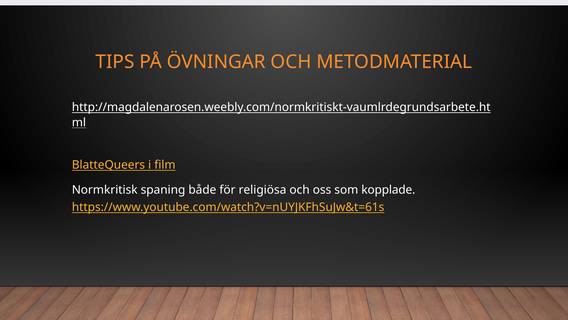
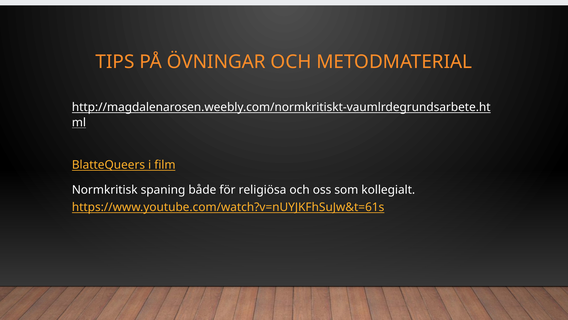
kopplade: kopplade -> kollegialt (388, 190)
